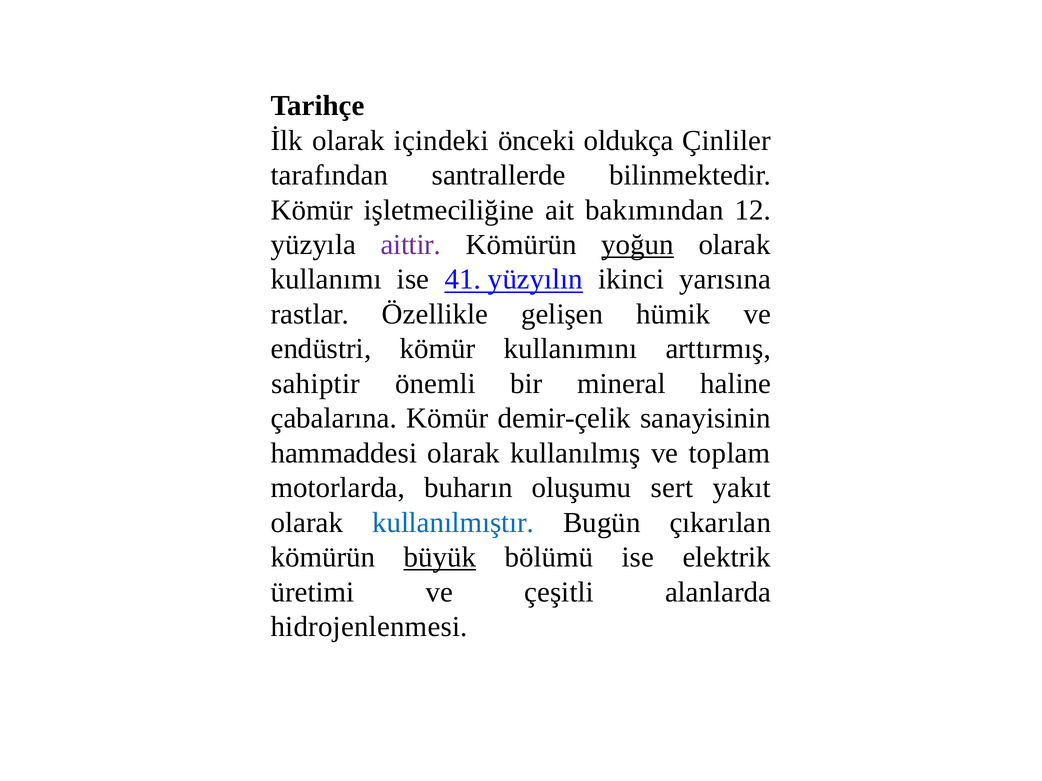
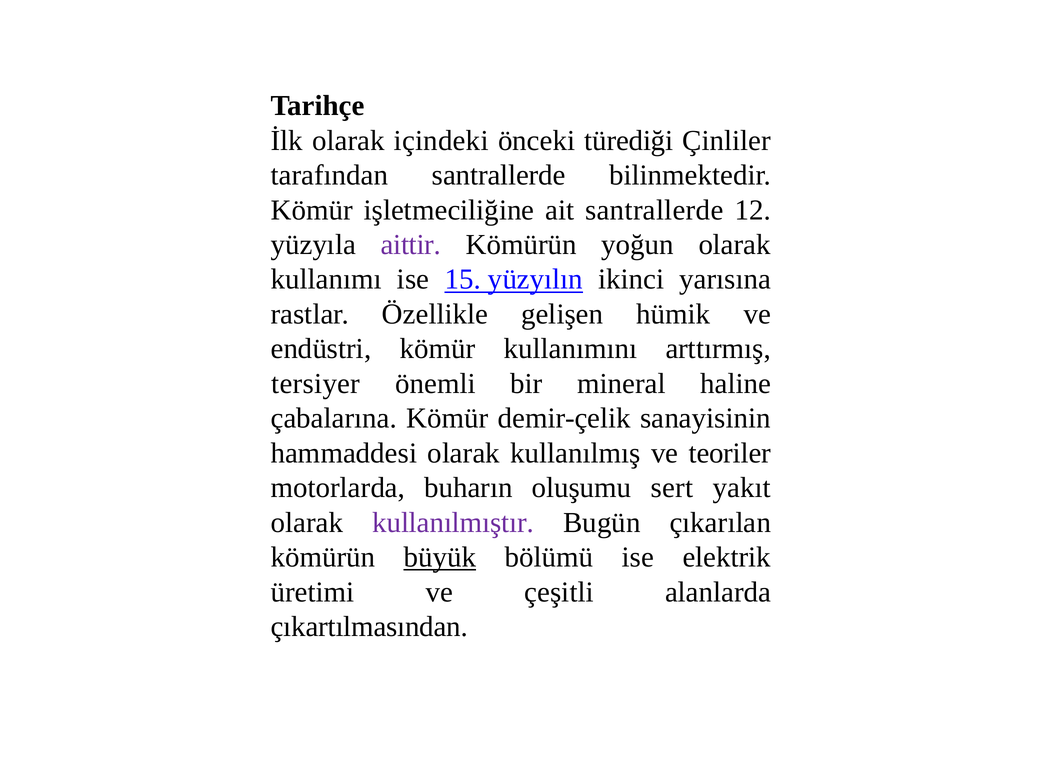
oldukça: oldukça -> türediği (629, 141)
ait bakımından: bakımından -> santrallerde (654, 210)
yoğun underline: present -> none (638, 245)
41: 41 -> 15 (463, 280)
sahiptir: sahiptir -> tersiyer (316, 384)
toplam: toplam -> teoriler (730, 453)
kullanılmıştır colour: blue -> purple (453, 523)
hidrojenlenmesi: hidrojenlenmesi -> çıkartılmasından (369, 627)
